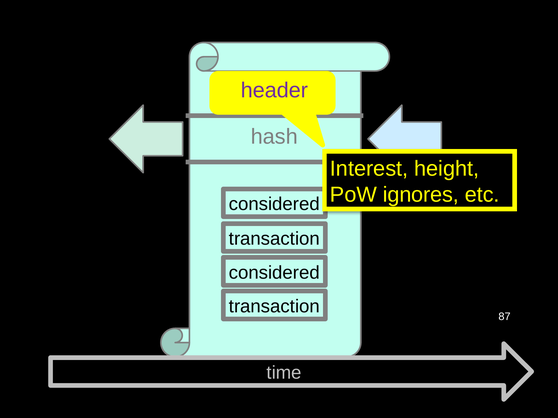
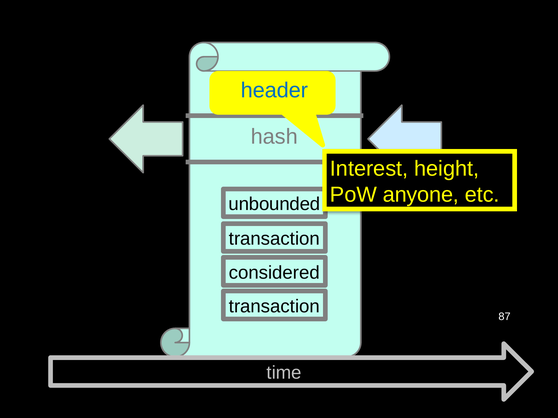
header colour: purple -> blue (274, 91)
ignores: ignores -> anyone (421, 195)
considered: considered -> unbounded (274, 204)
